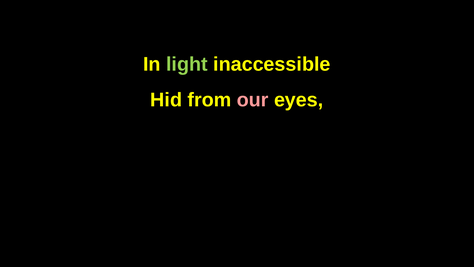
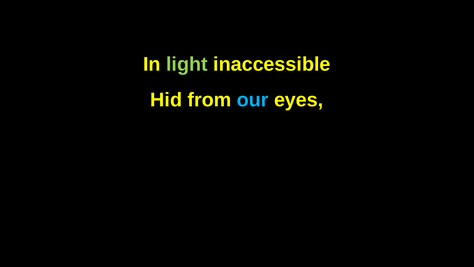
our colour: pink -> light blue (253, 100)
